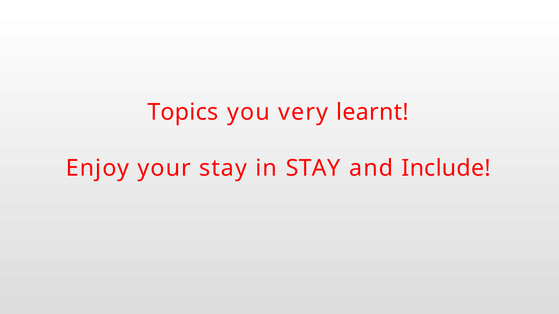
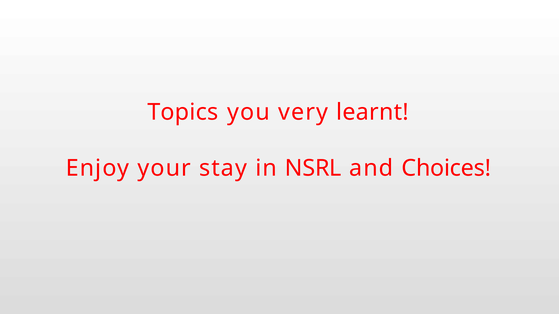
in STAY: STAY -> NSRL (313, 168)
Include: Include -> Choices (446, 168)
